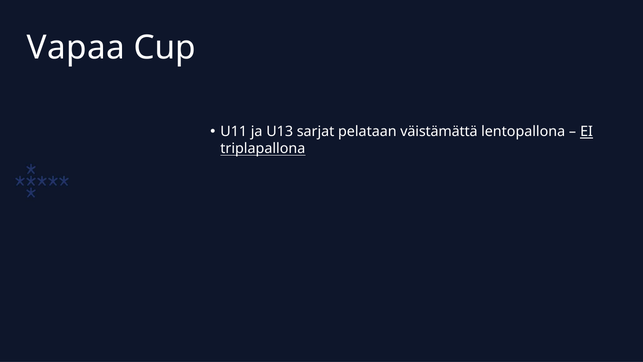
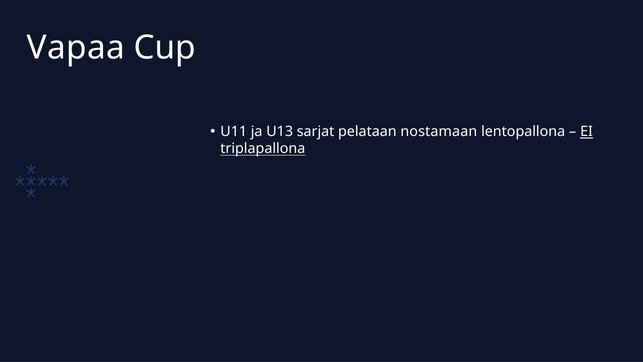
väistämättä: väistämättä -> nostamaan (439, 131)
